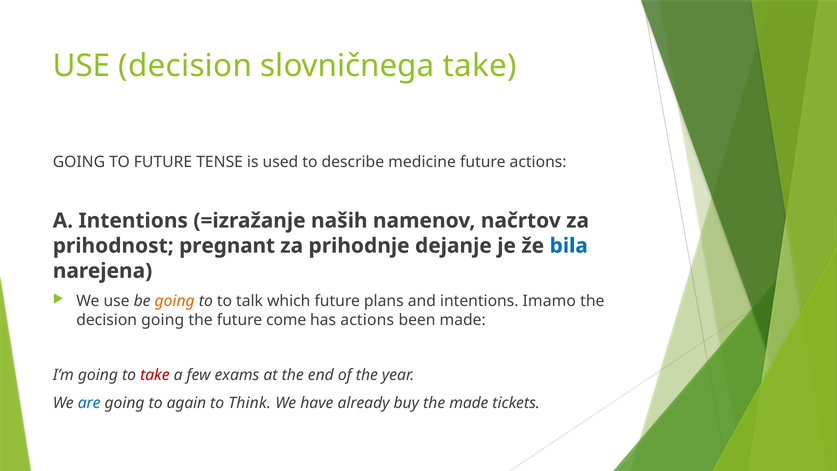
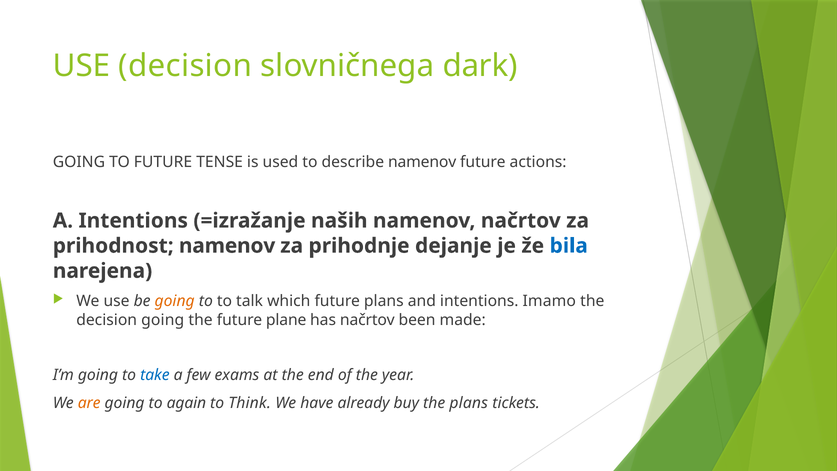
slovničnega take: take -> dark (480, 66)
describe medicine: medicine -> namenov (422, 162)
prihodnost pregnant: pregnant -> namenov (227, 246)
come: come -> plane (286, 320)
has actions: actions -> načrtov (367, 320)
take colour: red -> blue (155, 375)
are colour: blue -> orange (89, 403)
the made: made -> plans (469, 403)
